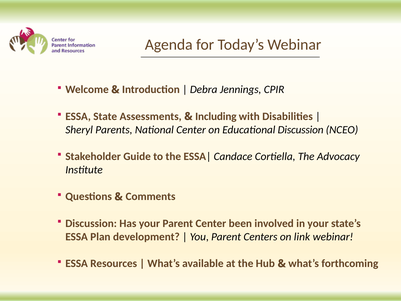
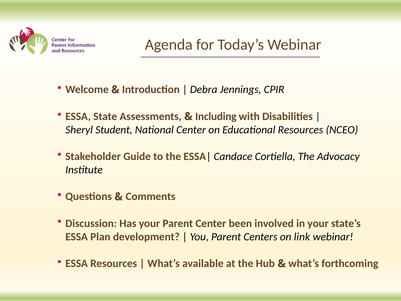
Parents: Parents -> Student (114, 130)
Educational Discussion: Discussion -> Resources (301, 130)
